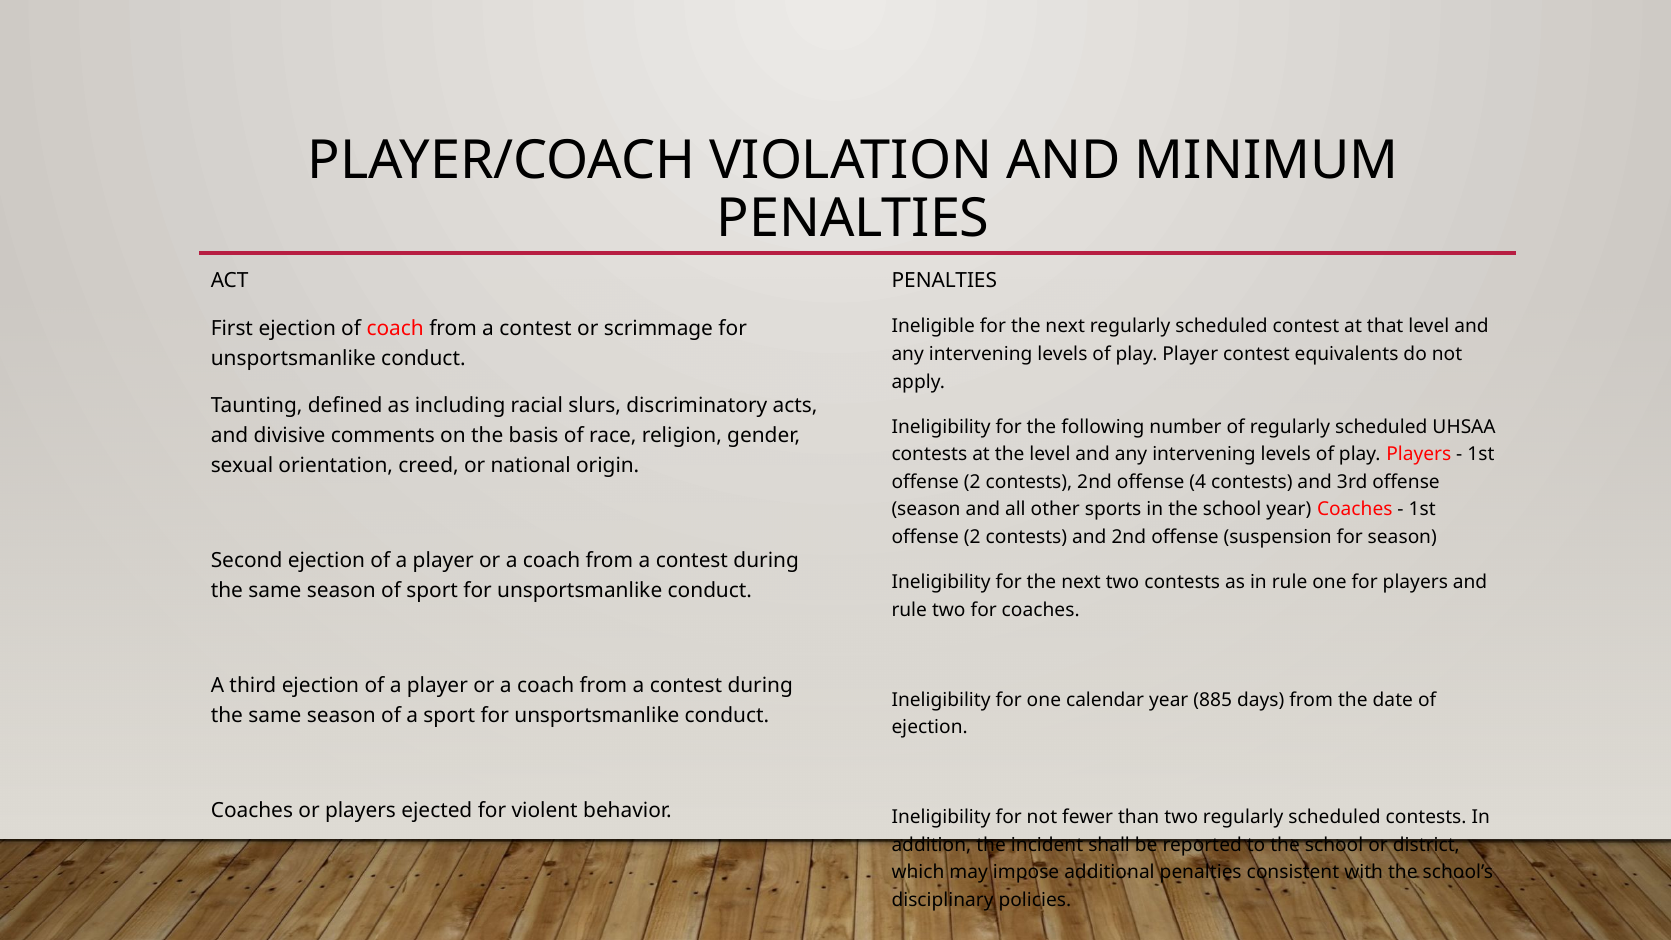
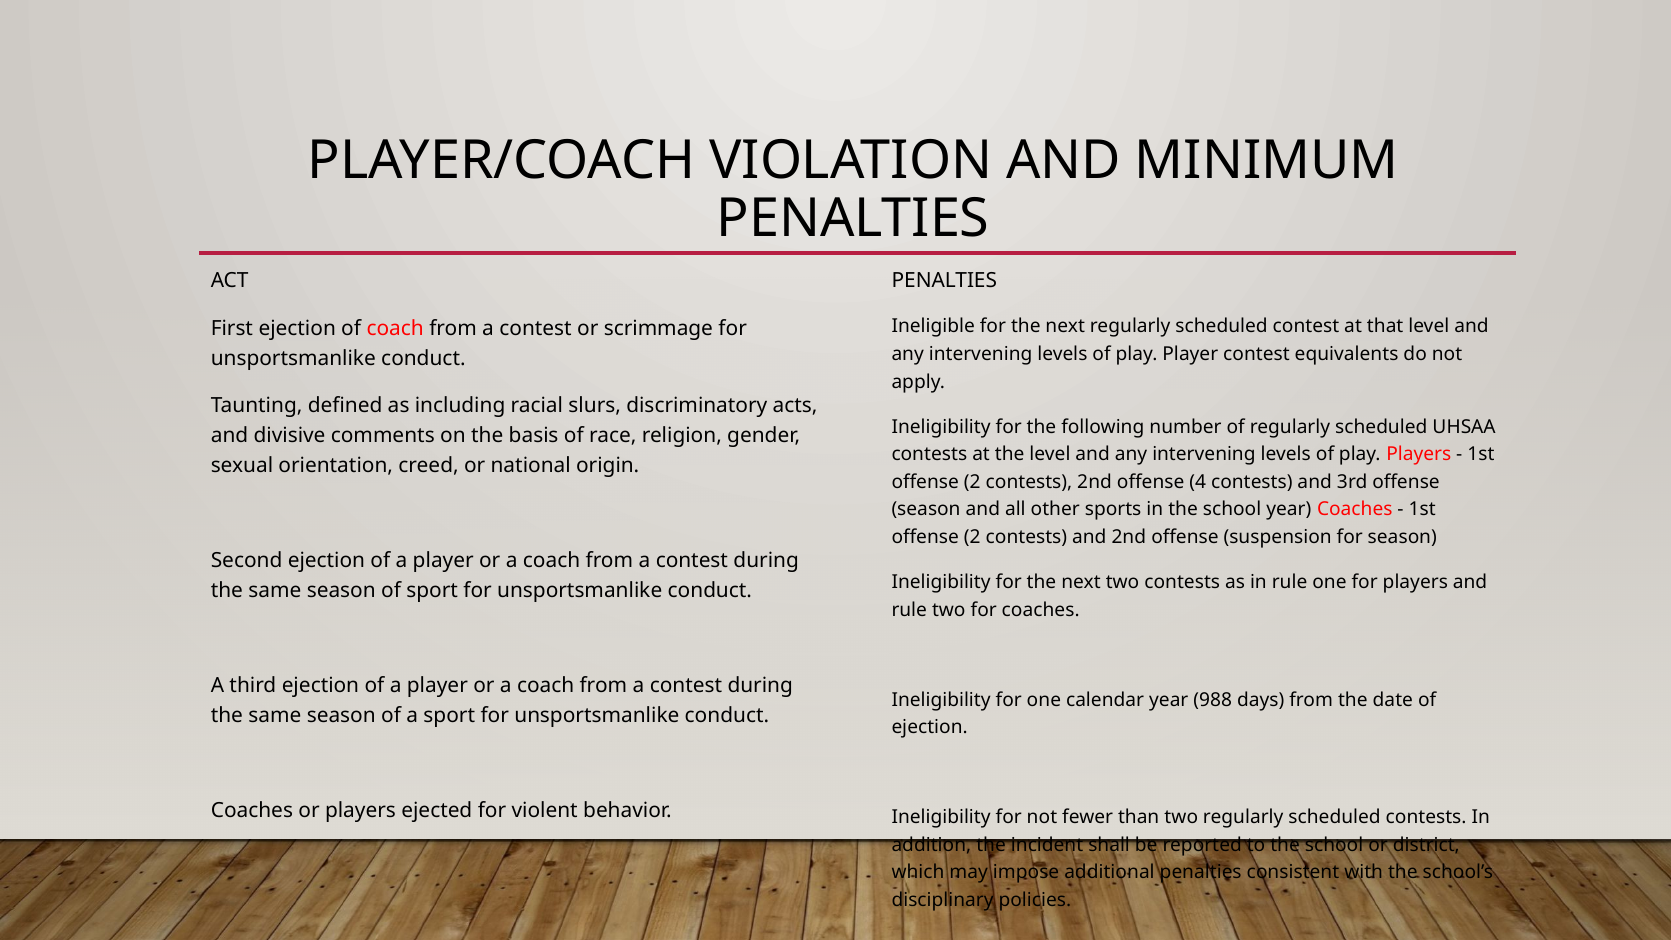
885: 885 -> 988 (1213, 700)
